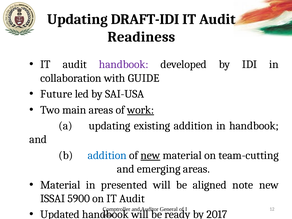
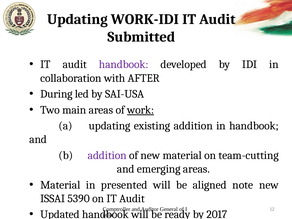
DRAFT-IDI: DRAFT-IDI -> WORK-IDI (145, 19)
Readiness: Readiness -> Submitted (141, 37)
GUIDE: GUIDE -> AFTER (144, 78)
Future: Future -> During (56, 94)
addition colour: blue -> purple (107, 155)
new underline: present -> none (150, 155)
5900: 5900 -> 5390 (79, 199)
